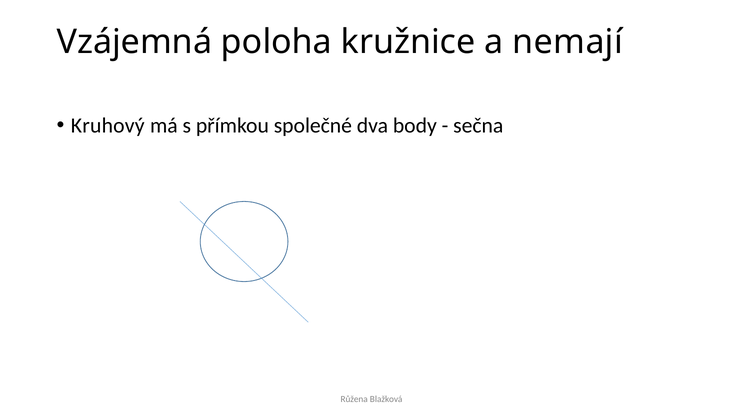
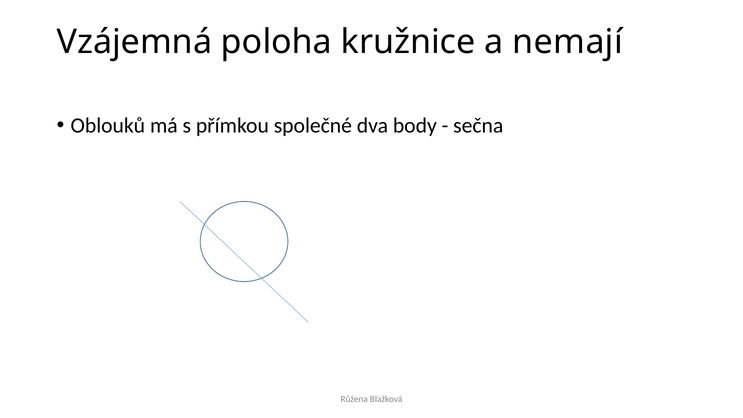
Kruhový: Kruhový -> Oblouků (108, 126)
